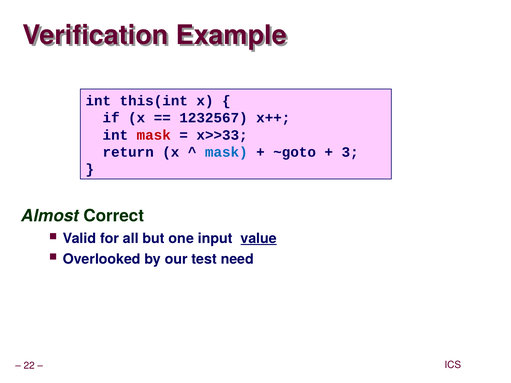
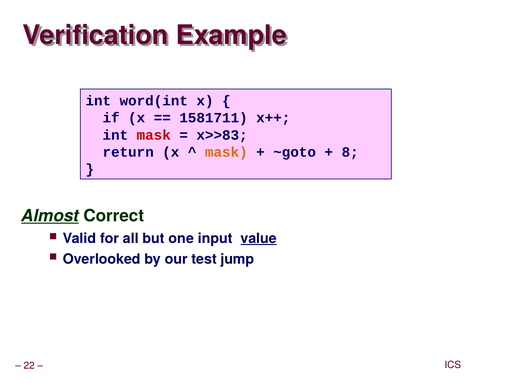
this(int: this(int -> word(int (154, 101)
1232567: 1232567 -> 1581711 (213, 118)
x>>33: x>>33 -> x>>83 (222, 135)
mask colour: blue -> orange (226, 152)
3: 3 -> 8 (350, 152)
Almost underline: none -> present (50, 216)
need: need -> jump (237, 259)
